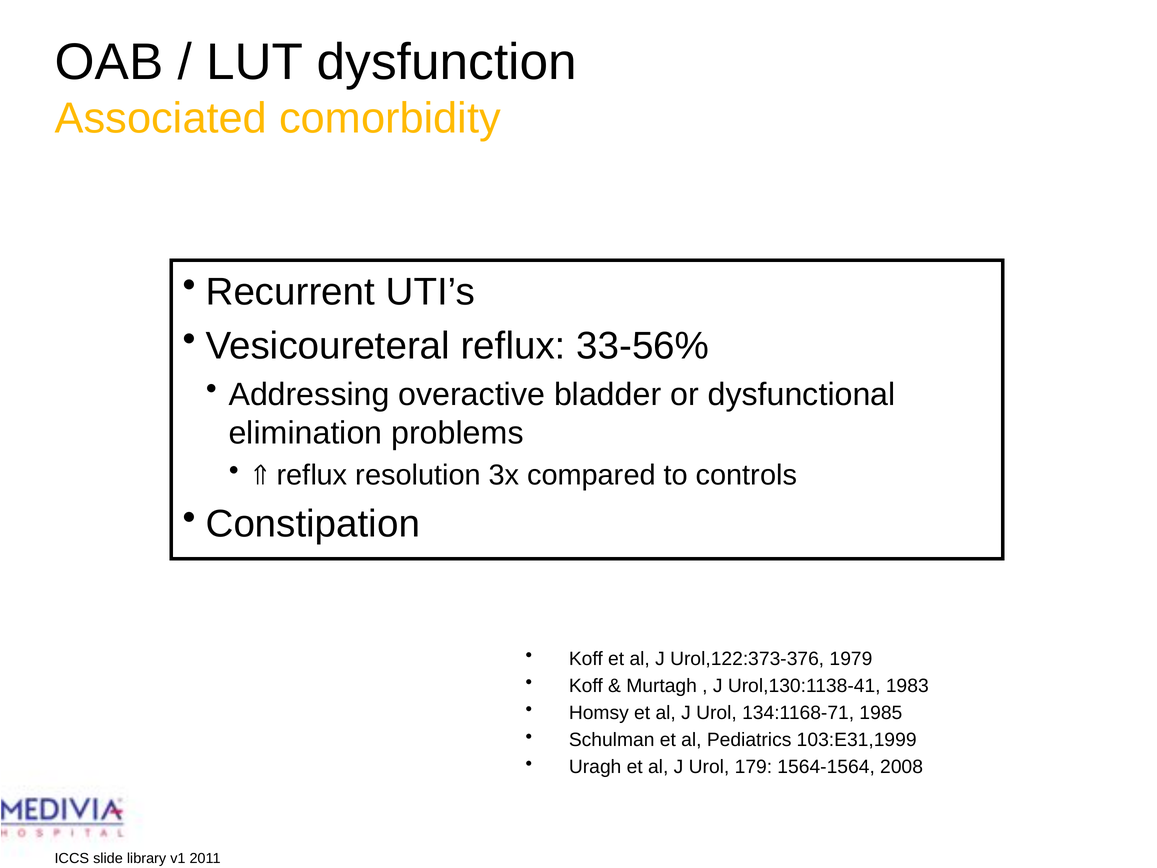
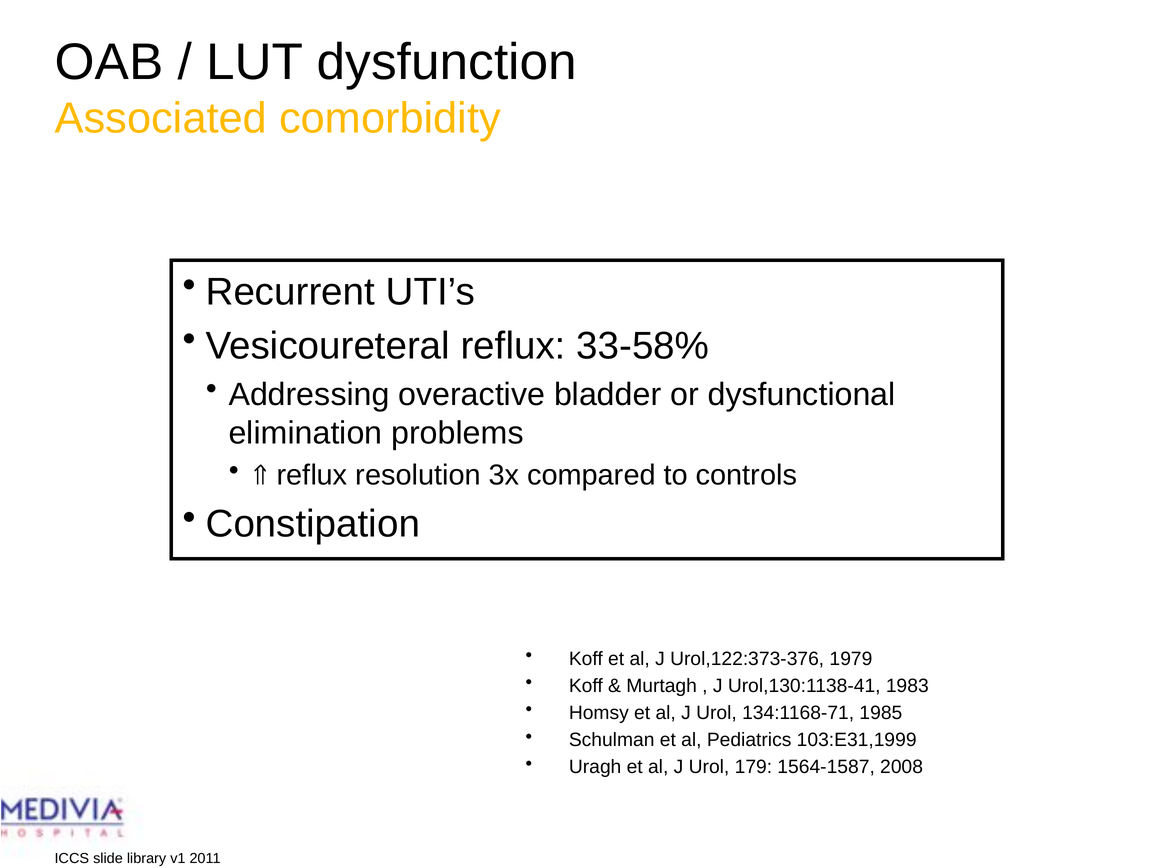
33-56%: 33-56% -> 33-58% (643, 346)
1564-1564: 1564-1564 -> 1564-1587 (826, 767)
